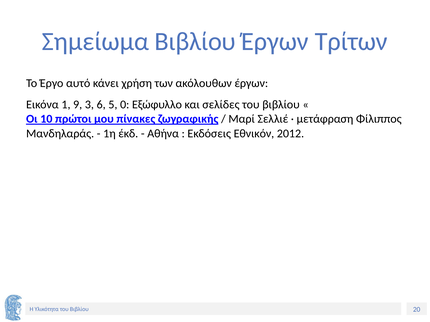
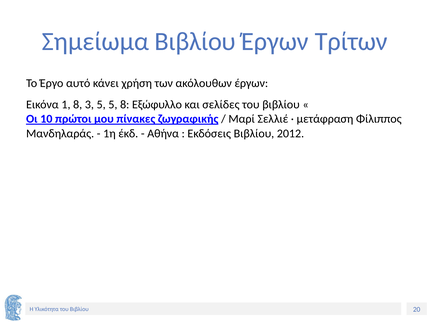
1 9: 9 -> 8 (78, 105)
3 6: 6 -> 5 (101, 105)
5 0: 0 -> 8 (125, 105)
Εκδόσεις Εθνικόν: Εθνικόν -> Βιβλίου (254, 134)
